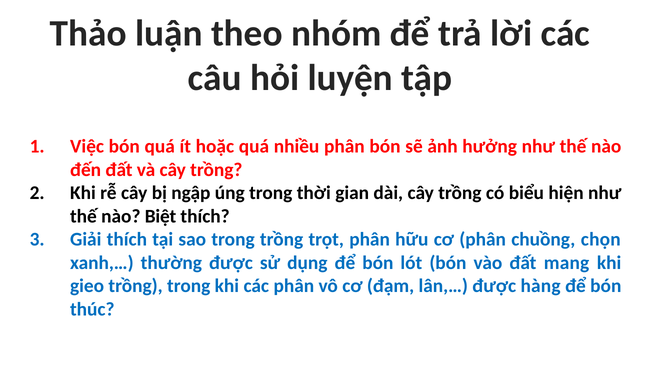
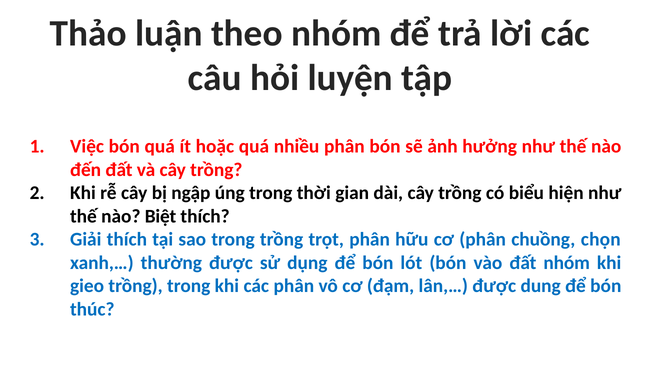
đất mang: mang -> nhóm (567, 263)
hàng: hàng -> dung (541, 286)
